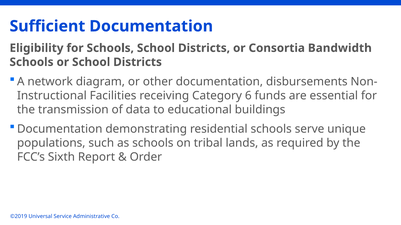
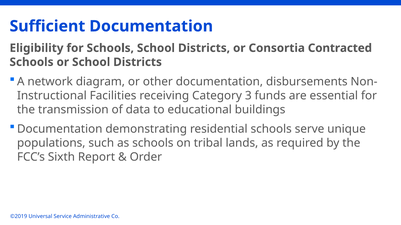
Bandwidth: Bandwidth -> Contracted (340, 48)
6: 6 -> 3 (248, 96)
